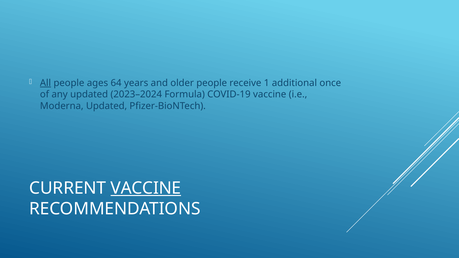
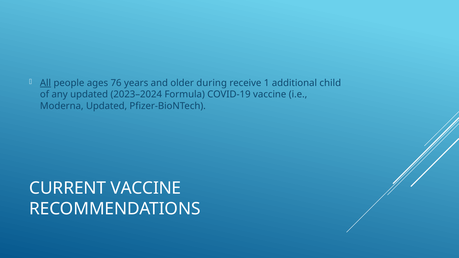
64: 64 -> 76 (116, 83)
older people: people -> during (212, 83)
once: once -> child (330, 83)
VACCINE underline: present -> none (146, 188)
